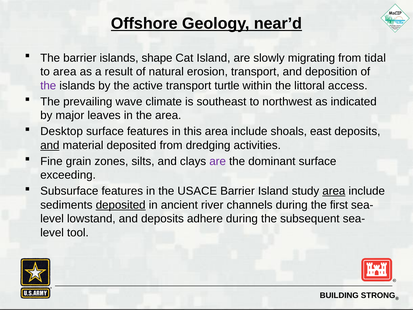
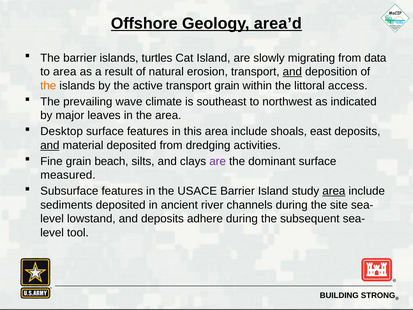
near’d: near’d -> area’d (278, 23)
shape: shape -> turtles (157, 58)
tidal: tidal -> data (375, 58)
and underline: none -> present (292, 72)
the colour: purple -> orange (48, 85)
transport turtle: turtle -> grain (227, 85)
zones: zones -> beach (111, 161)
exceeding: exceeding -> measured (68, 175)
deposited underline: present -> none (121, 205)
first: first -> site (339, 205)
